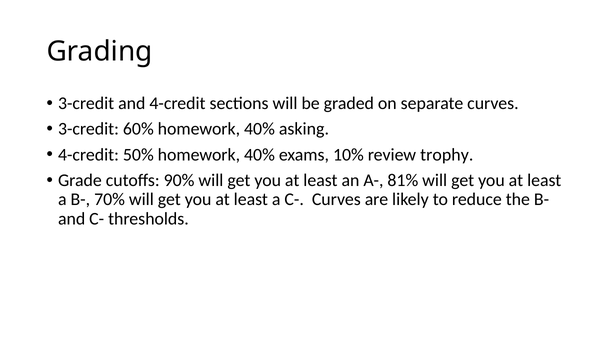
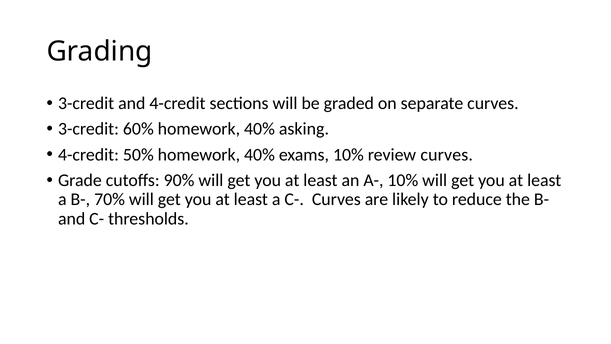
review trophy: trophy -> curves (447, 155)
A- 81%: 81% -> 10% (403, 180)
